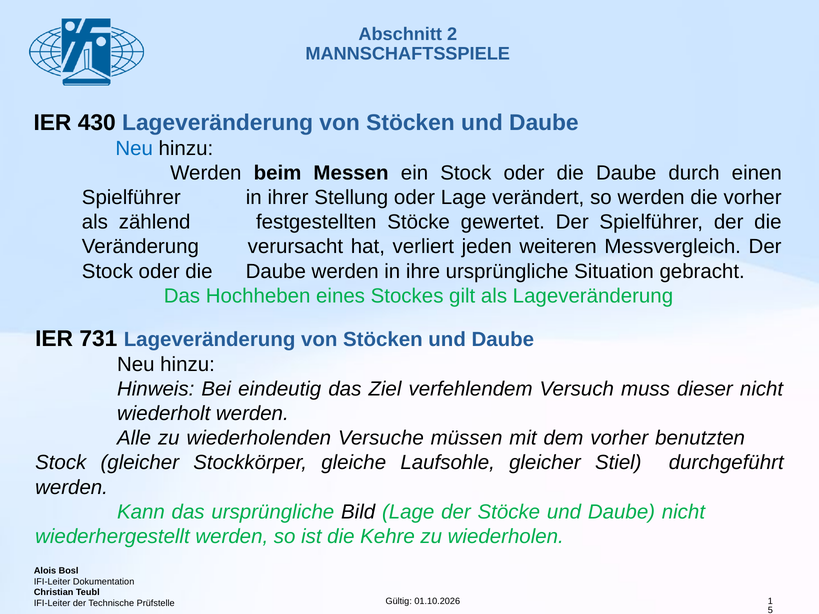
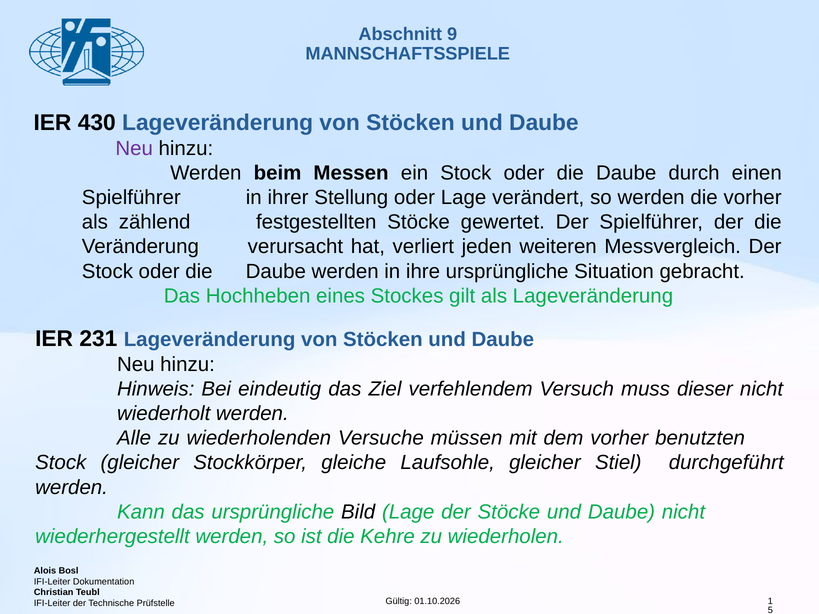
2: 2 -> 9 (452, 34)
Neu colour: blue -> purple (134, 149)
731: 731 -> 231 (98, 339)
